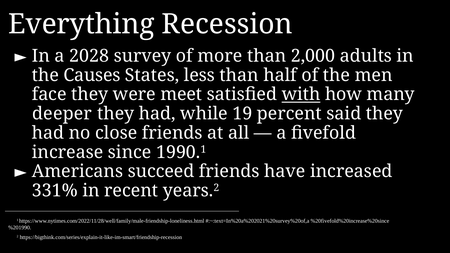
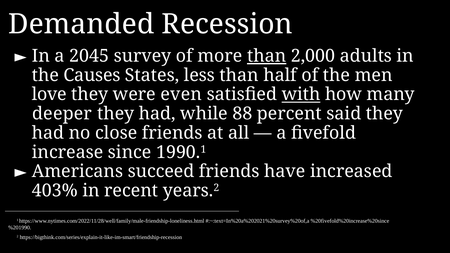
Everything: Everything -> Demanded (81, 24)
2028: 2028 -> 2045 (89, 56)
than underline: none -> present (267, 56)
face: face -> love (49, 94)
meet: meet -> even (181, 94)
19: 19 -> 88 (242, 114)
331%: 331% -> 403% (55, 191)
